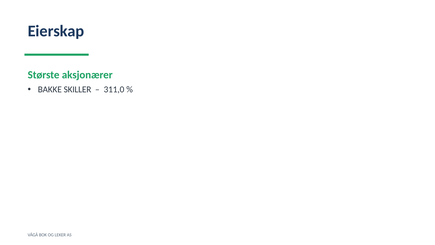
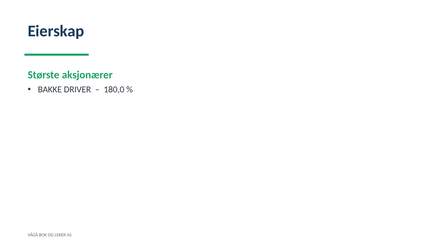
SKILLER: SKILLER -> DRIVER (77, 89)
311,0: 311,0 -> 180,0 (114, 89)
